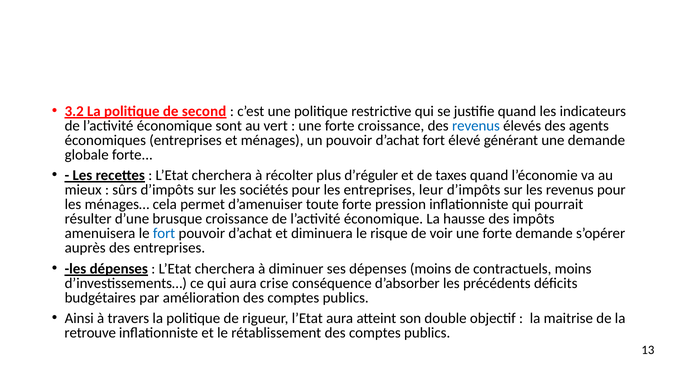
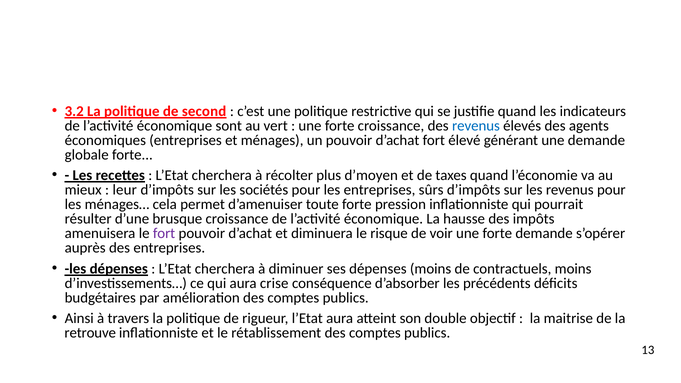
d’réguler: d’réguler -> d’moyen (371, 175)
sûrs: sûrs -> leur (125, 190)
leur: leur -> sûrs (431, 190)
fort colour: blue -> purple (164, 233)
